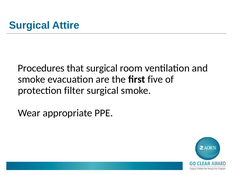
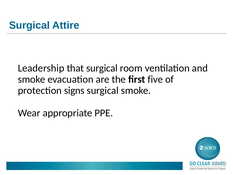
Procedures: Procedures -> Leadership (41, 68)
filter: filter -> signs (74, 90)
